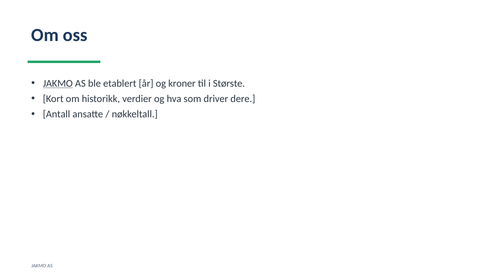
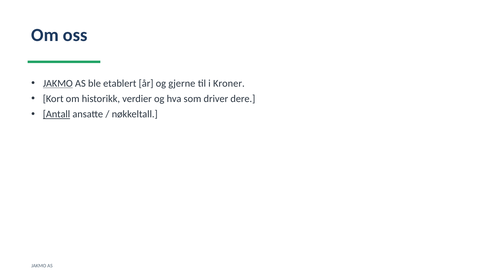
kroner: kroner -> gjerne (182, 83)
Største: Største -> Kroner (229, 83)
Antall underline: none -> present (57, 114)
